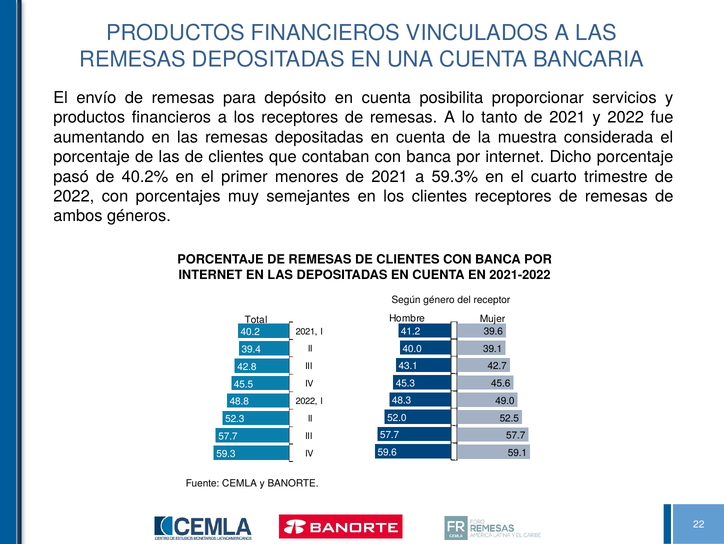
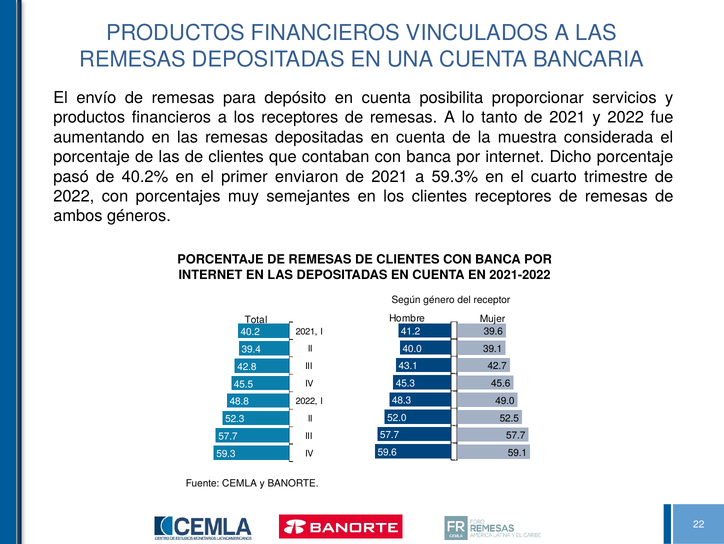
menores: menores -> enviaron (307, 177)
